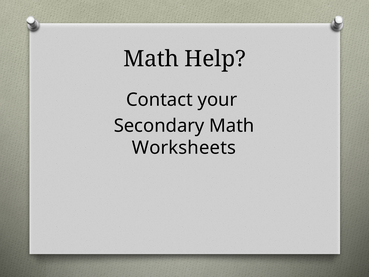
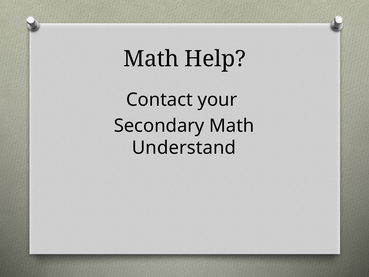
Worksheets: Worksheets -> Understand (184, 148)
